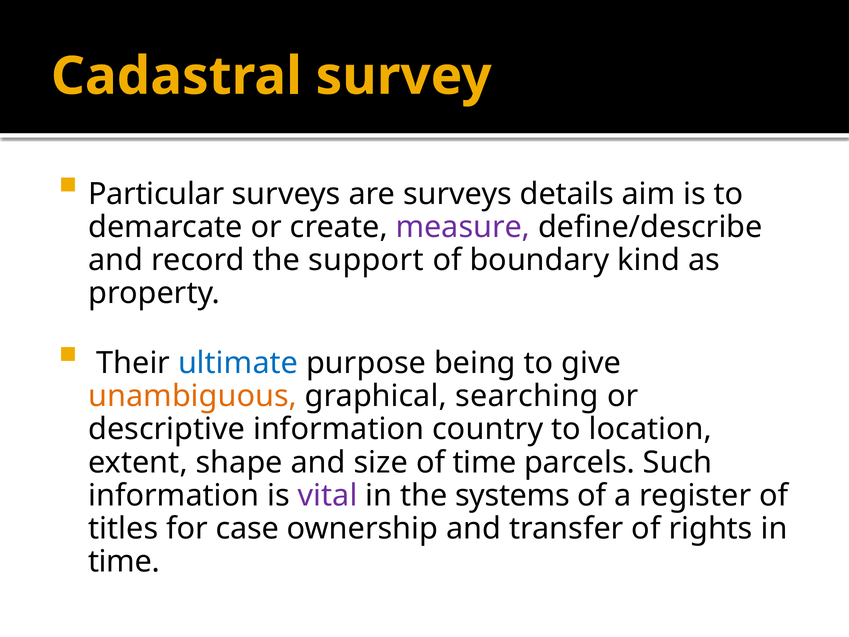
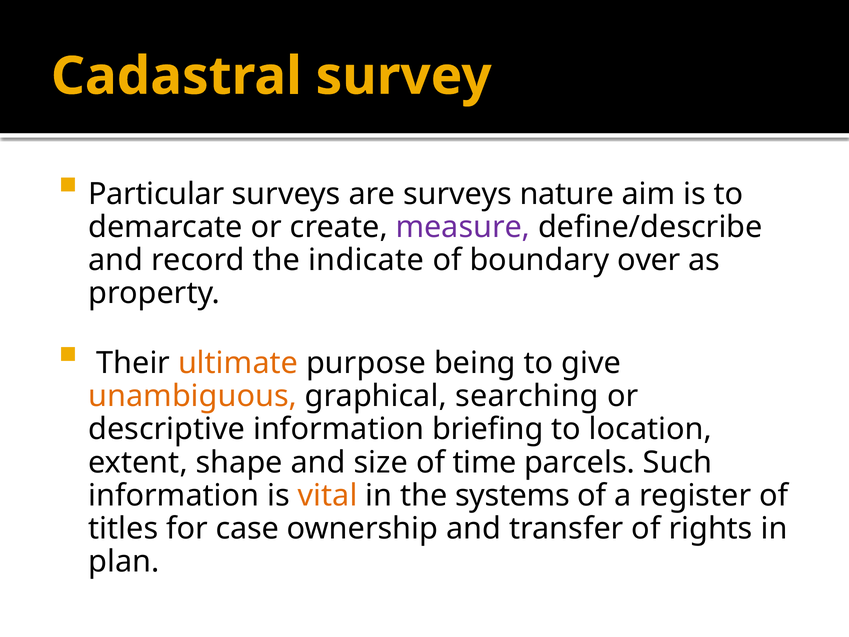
details: details -> nature (567, 194)
support: support -> indicate (366, 260)
kind: kind -> over (649, 260)
ultimate colour: blue -> orange (238, 363)
country: country -> briefing (488, 429)
vital colour: purple -> orange (328, 495)
time: time -> plan (124, 562)
